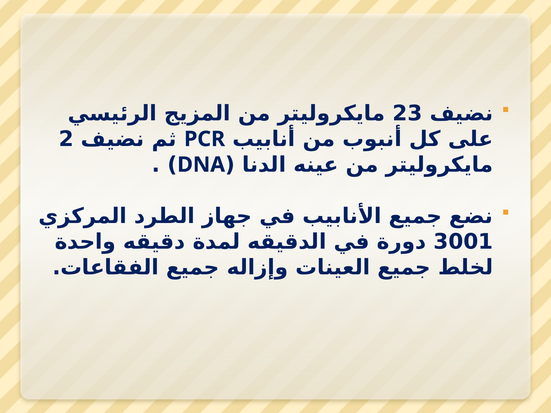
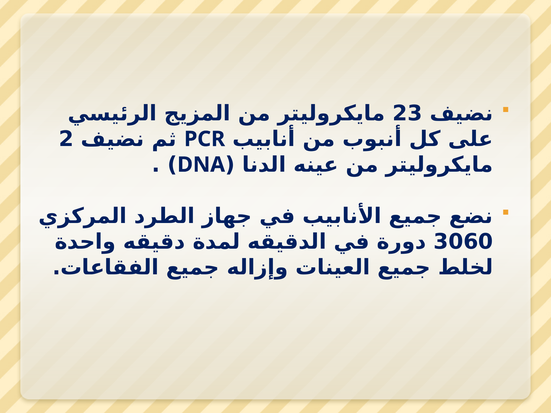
3001: 3001 -> 3060 (463, 242)
